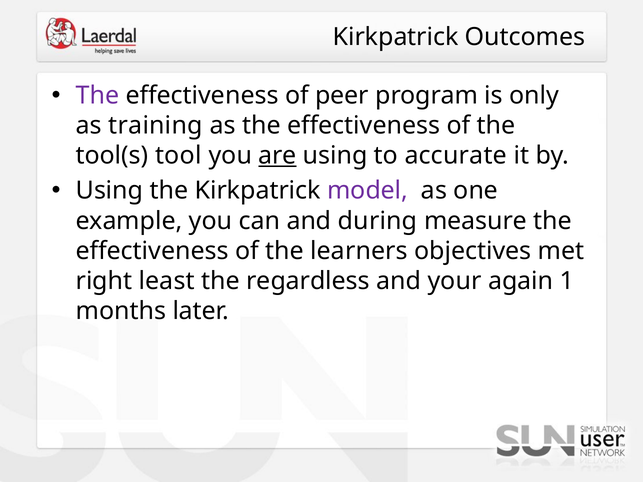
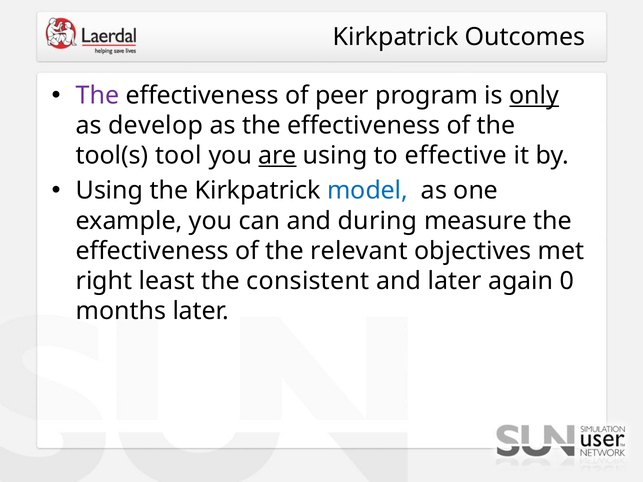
only underline: none -> present (534, 96)
training: training -> develop (156, 126)
accurate: accurate -> effective (456, 156)
model colour: purple -> blue (368, 191)
learners: learners -> relevant (359, 251)
regardless: regardless -> consistent (308, 281)
and your: your -> later (455, 281)
1: 1 -> 0 (567, 281)
